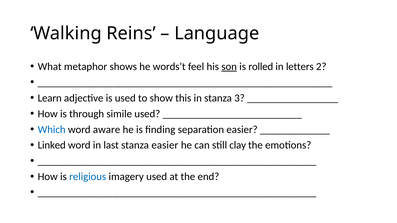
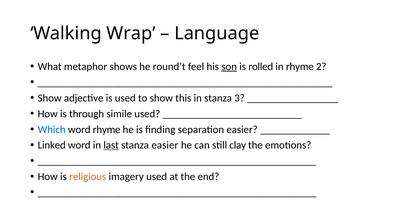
Reins: Reins -> Wrap (131, 33)
words’t: words’t -> round’t (169, 67)
in letters: letters -> rhyme (300, 67)
Learn: Learn -> Show (50, 98)
word aware: aware -> rhyme (107, 130)
last underline: none -> present (111, 145)
religious colour: blue -> orange (88, 177)
